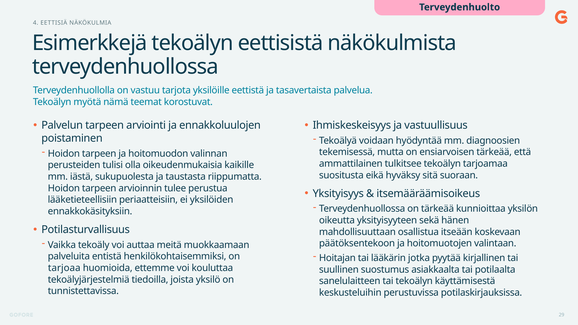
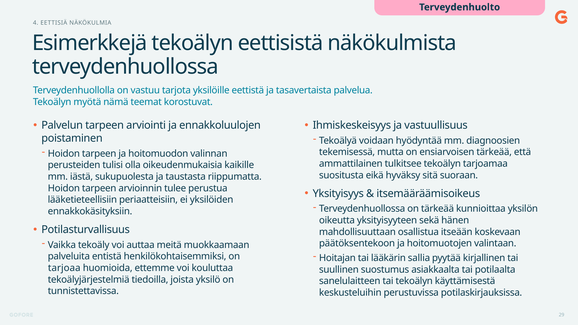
jotka: jotka -> sallia (419, 258)
